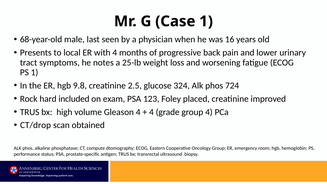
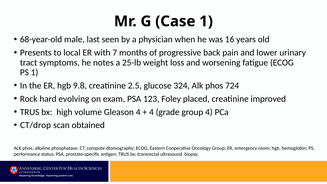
with 4: 4 -> 7 (115, 53)
included: included -> evolving (74, 99)
